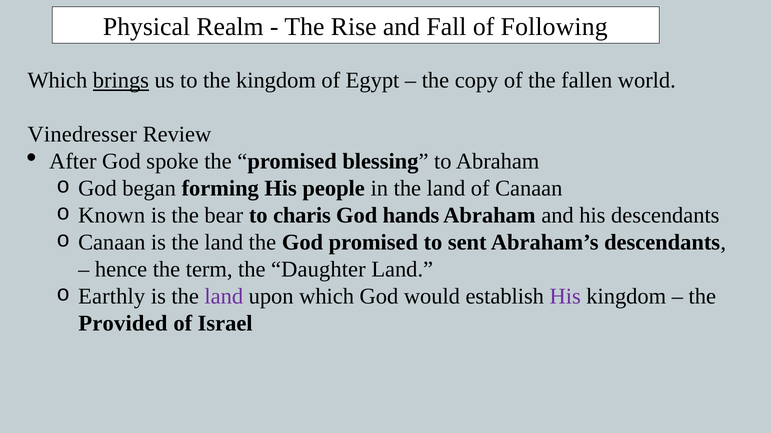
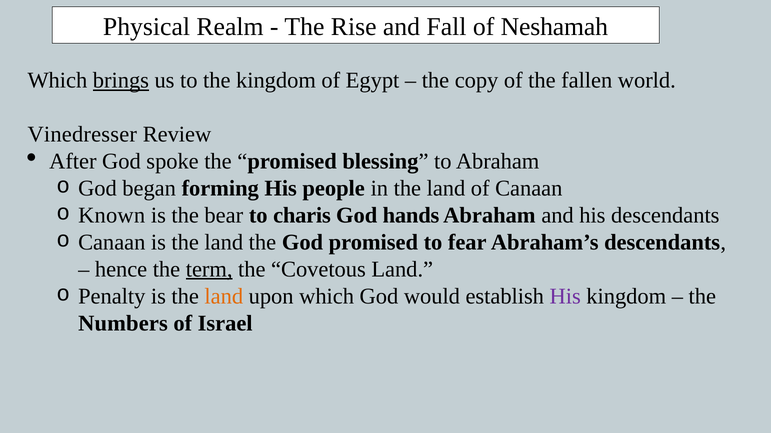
Following: Following -> Neshamah (554, 27)
sent: sent -> fear (467, 243)
term underline: none -> present (209, 270)
Daughter: Daughter -> Covetous (318, 270)
Earthly: Earthly -> Penalty (112, 297)
land colour: purple -> orange (224, 297)
Provided: Provided -> Numbers (123, 324)
